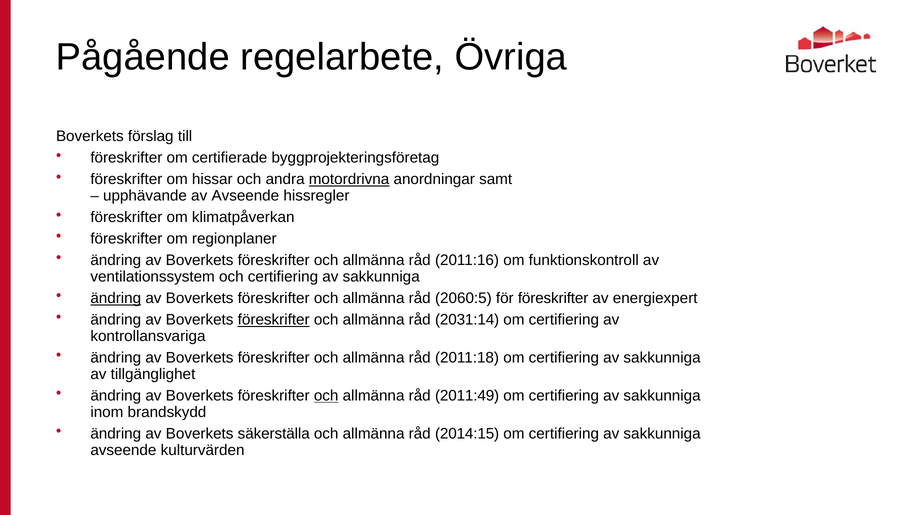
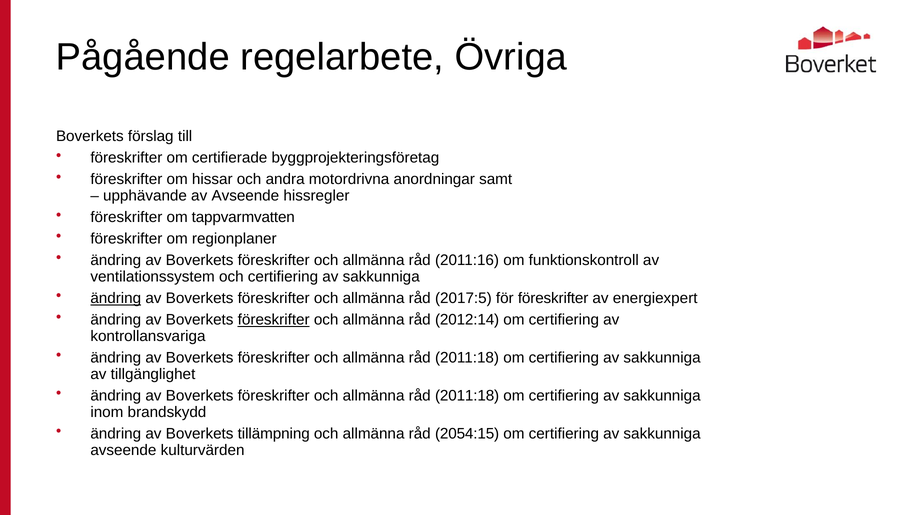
motordrivna underline: present -> none (349, 180)
klimatpåverkan: klimatpåverkan -> tappvarmvatten (243, 217)
2060:5: 2060:5 -> 2017:5 (463, 298)
2031:14: 2031:14 -> 2012:14 (467, 320)
och underline: present -> none (326, 396)
2011:49: 2011:49 -> 2011:18 (467, 396)
säkerställa: säkerställa -> tillämpning (274, 434)
2014:15: 2014:15 -> 2054:15 (467, 434)
